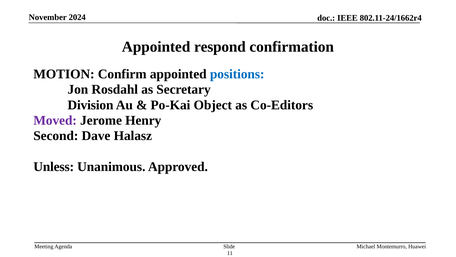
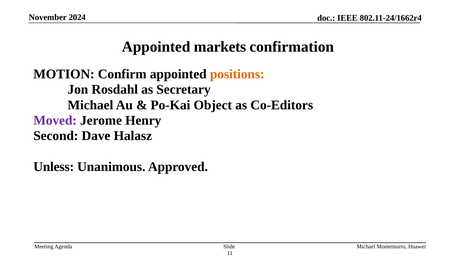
respond: respond -> markets (220, 47)
positions colour: blue -> orange (237, 74)
Division: Division -> Michael (90, 105)
